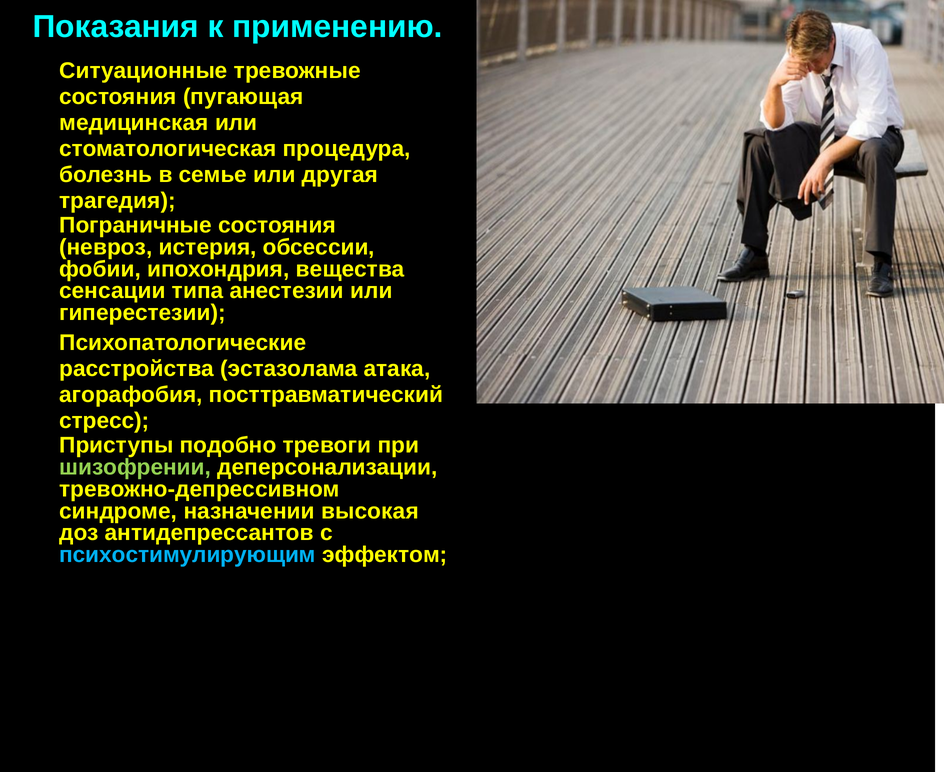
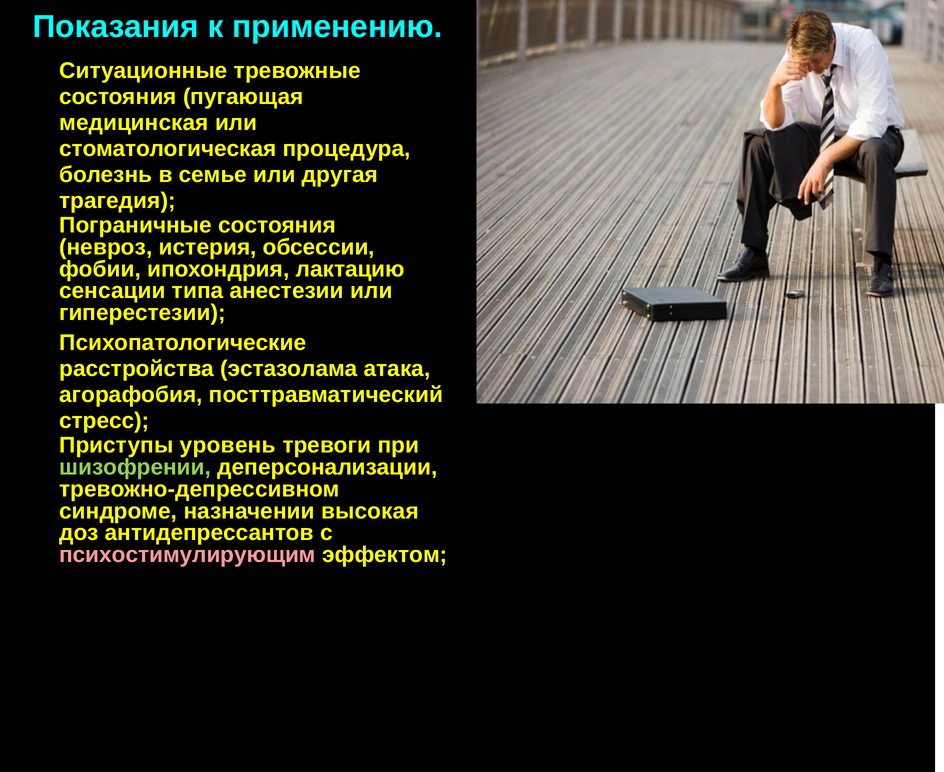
вещества: вещества -> лактацию (350, 269)
подобно: подобно -> уровень (228, 446)
психостимулирующим colour: light blue -> pink (188, 555)
